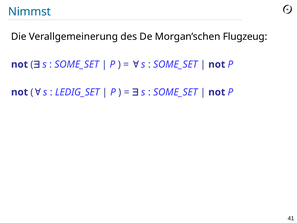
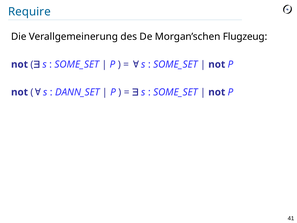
Nimmst: Nimmst -> Require (29, 12)
LEDIG_SET: LEDIG_SET -> DANN_SET (77, 92)
